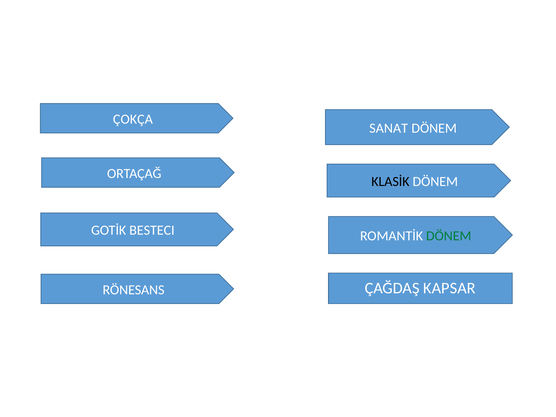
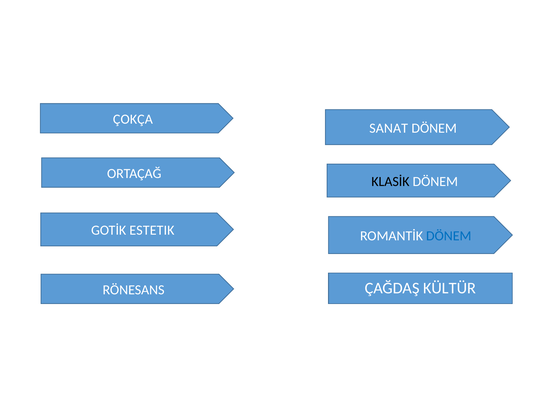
BESTECI: BESTECI -> ESTETIK (152, 230)
DÖNEM colour: green -> blue (449, 236)
KAPSAR: KAPSAR -> KÜLTÜR (450, 288)
